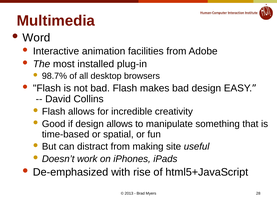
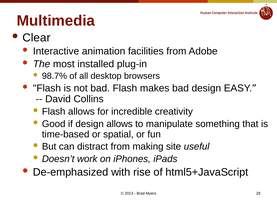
Word: Word -> Clear (36, 38)
